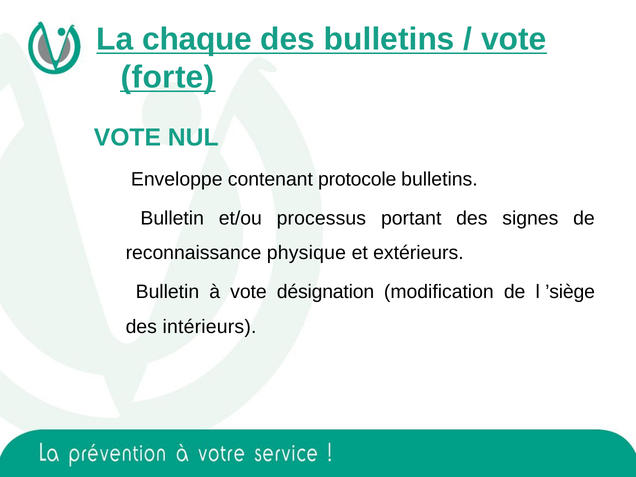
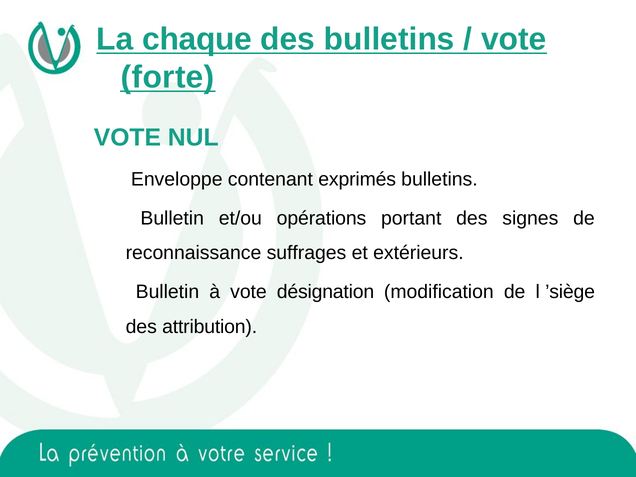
protocole: protocole -> exprimés (357, 179)
processus: processus -> opérations (322, 218)
physique: physique -> suffrages (306, 253)
intérieurs: intérieurs -> attribution (210, 327)
